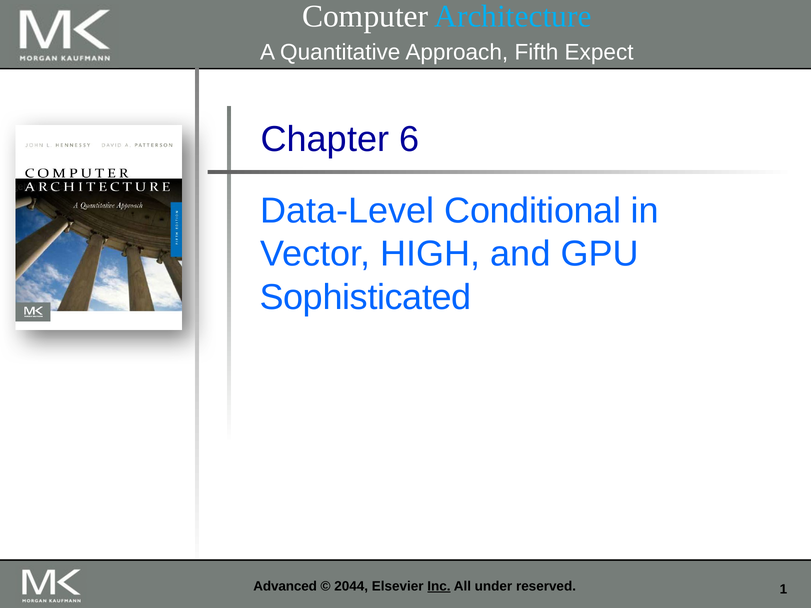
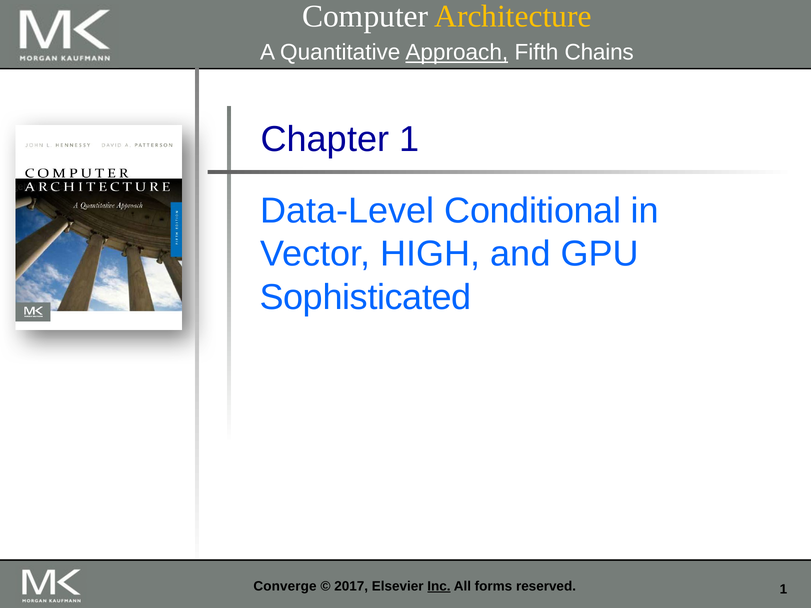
Architecture colour: light blue -> yellow (513, 16)
Approach underline: none -> present (457, 53)
Expect: Expect -> Chains (599, 53)
Chapter 6: 6 -> 1 (409, 139)
Advanced: Advanced -> Converge (285, 587)
2044: 2044 -> 2017 (351, 587)
under: under -> forms (493, 587)
